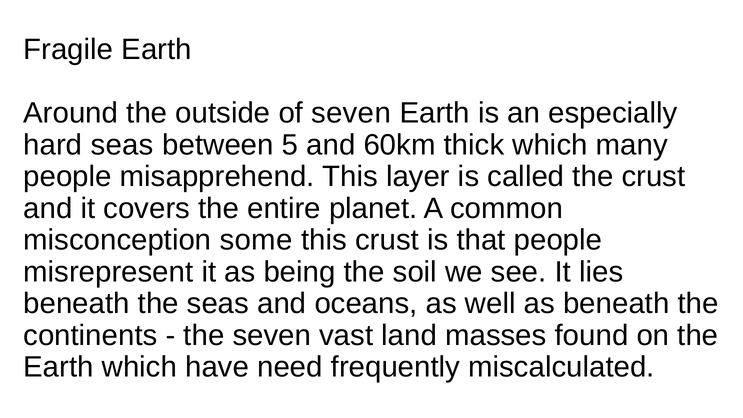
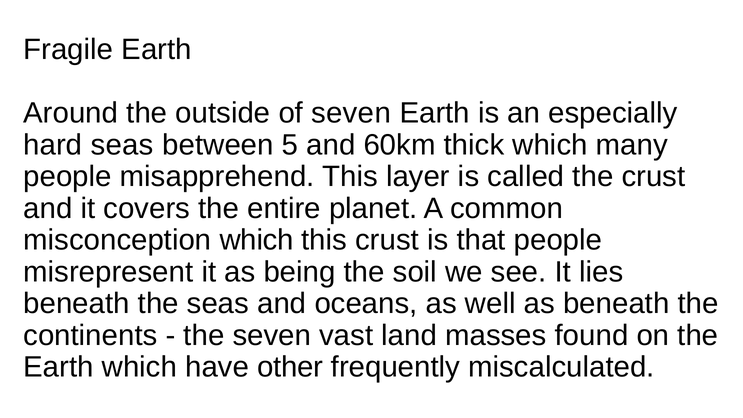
misconception some: some -> which (257, 240)
need: need -> other (290, 367)
